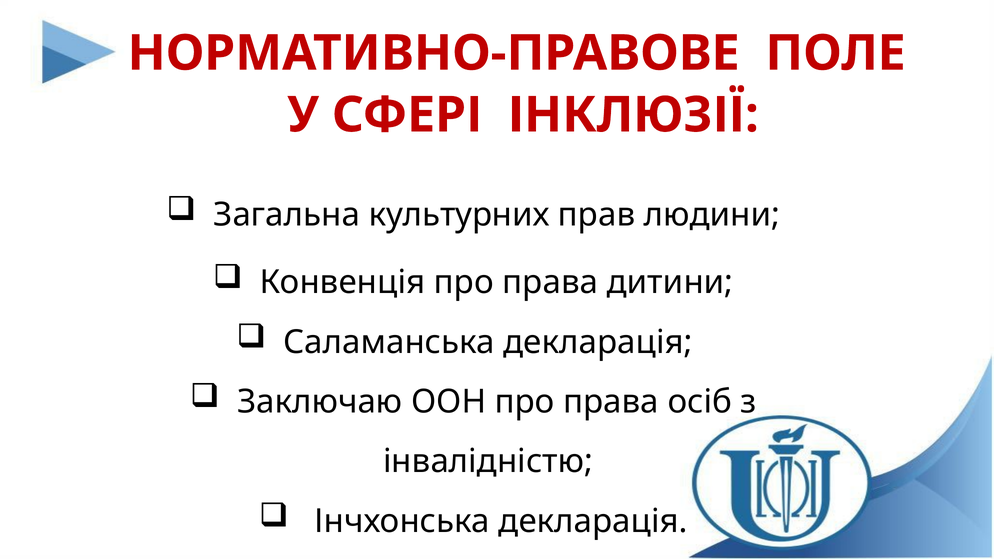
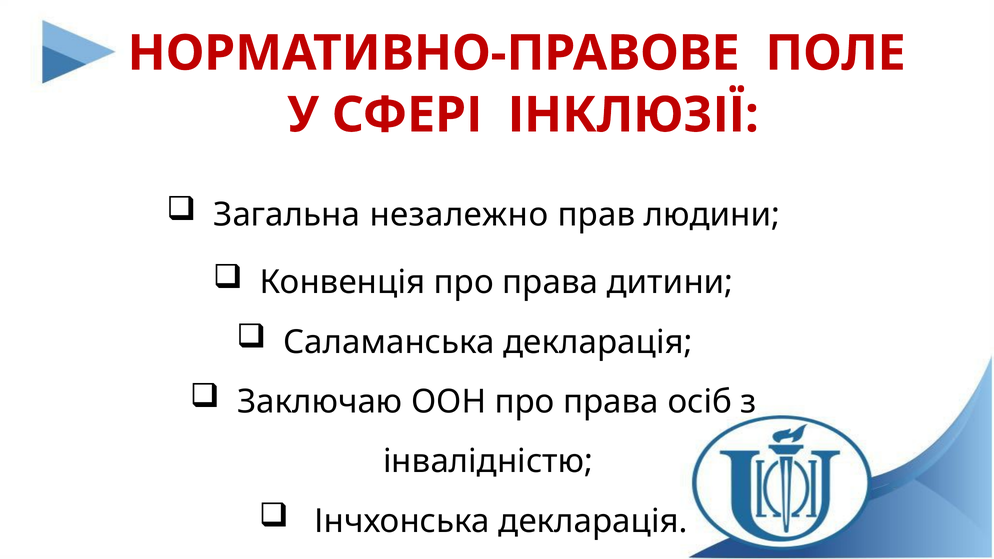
культурних: культурних -> незалежно (459, 215)
